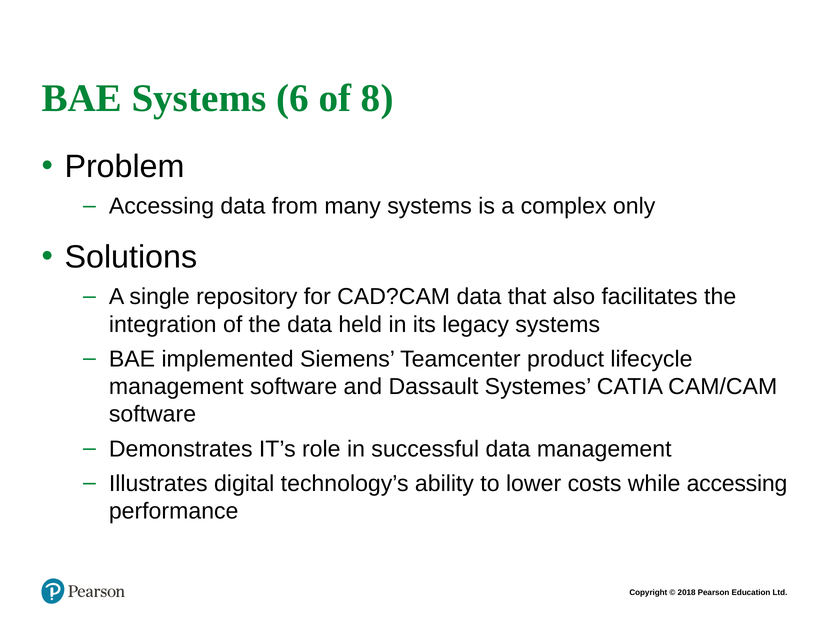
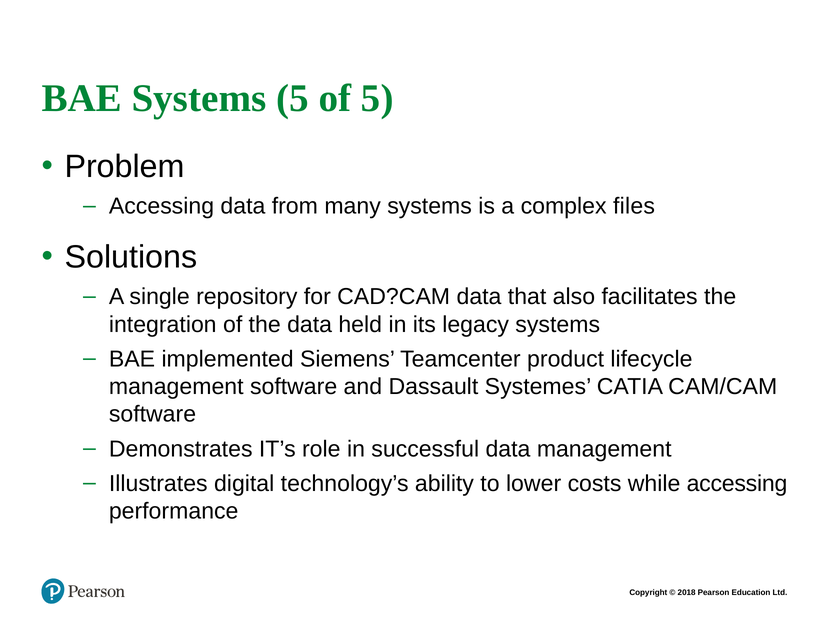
Systems 6: 6 -> 5 (293, 98)
of 8: 8 -> 5 (377, 98)
only: only -> files (634, 206)
